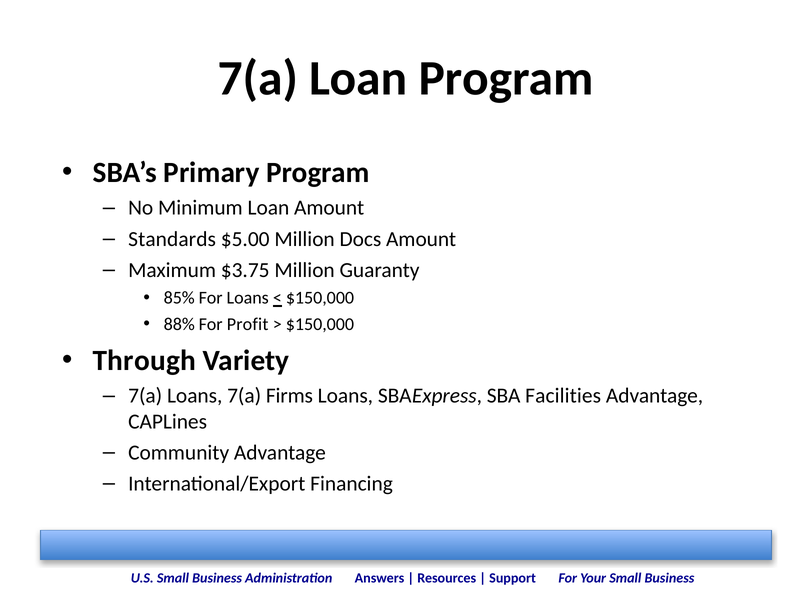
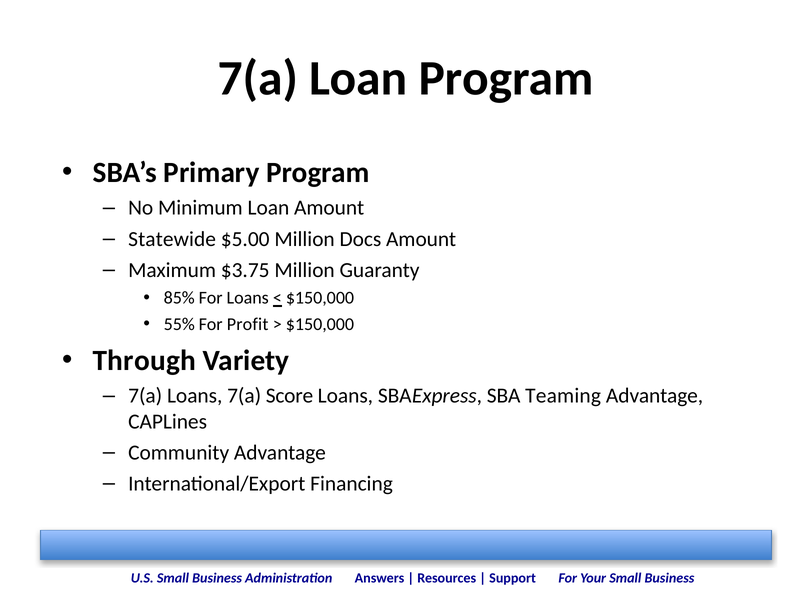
Standards: Standards -> Statewide (172, 239)
88%: 88% -> 55% (179, 324)
Firms: Firms -> Score (289, 396)
Facilities: Facilities -> Teaming (563, 396)
